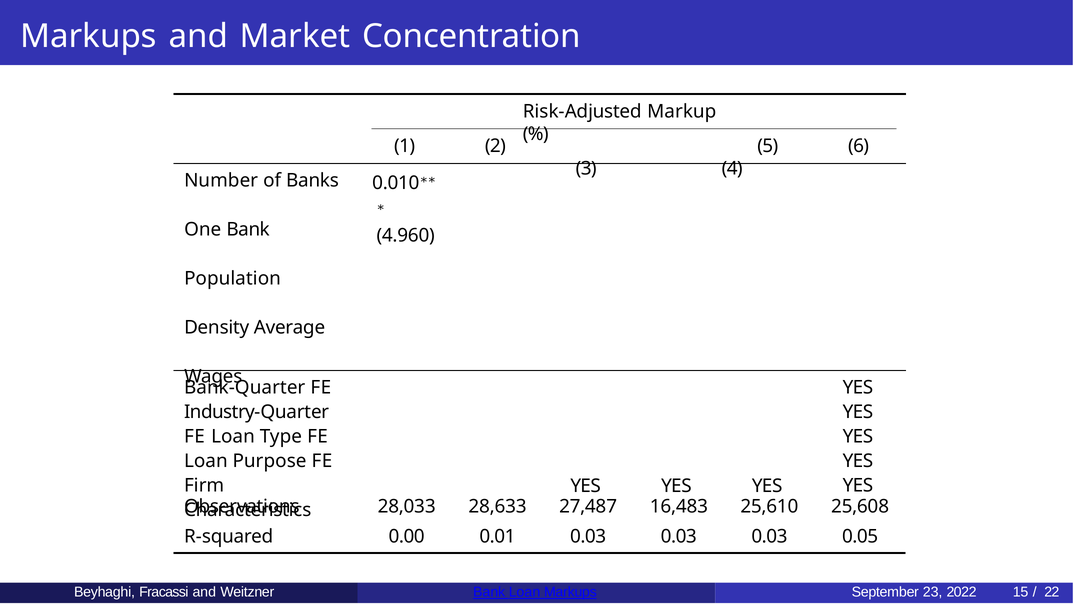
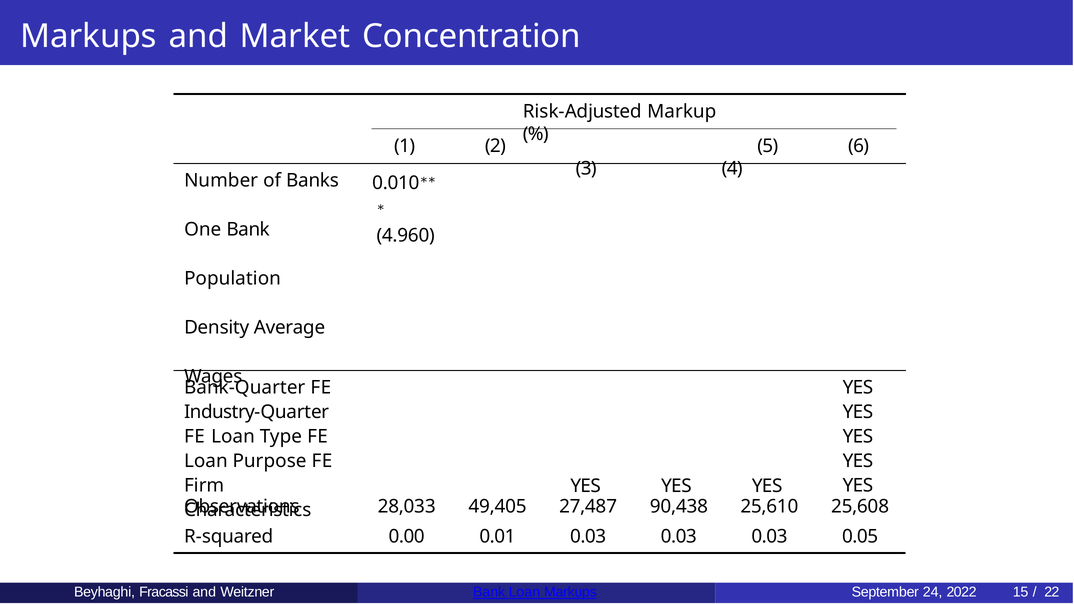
28,633: 28,633 -> 49,405 (498, 507)
16,483: 16,483 -> 90,438 (679, 507)
23: 23 -> 24 (933, 593)
